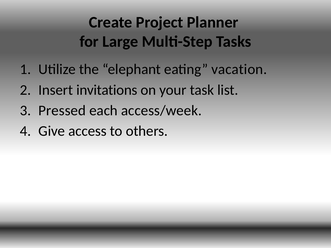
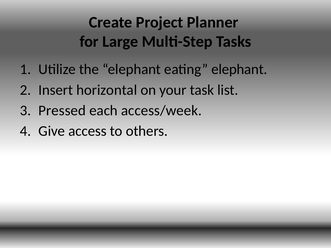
eating vacation: vacation -> elephant (239, 69)
invitations: invitations -> horizontal (107, 90)
